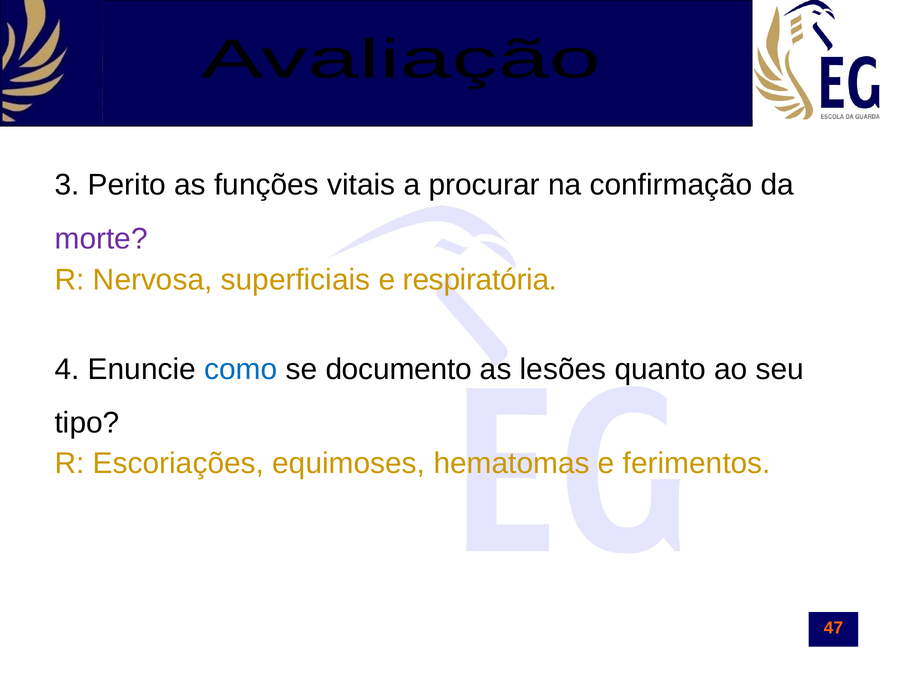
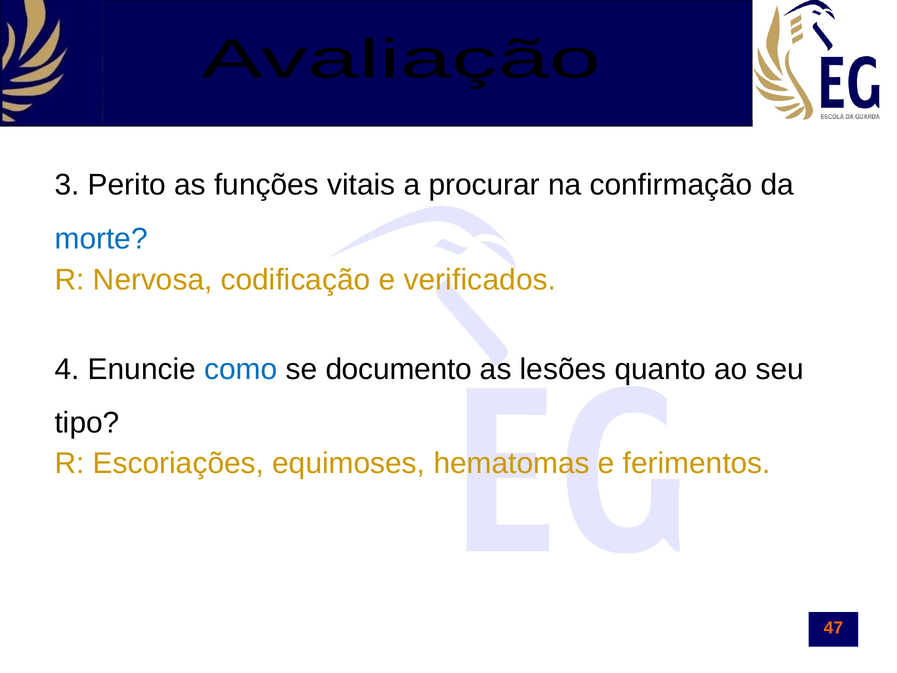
morte colour: purple -> blue (101, 239)
superficiais: superficiais -> codificação (296, 280)
respiratória: respiratória -> verificados (480, 280)
